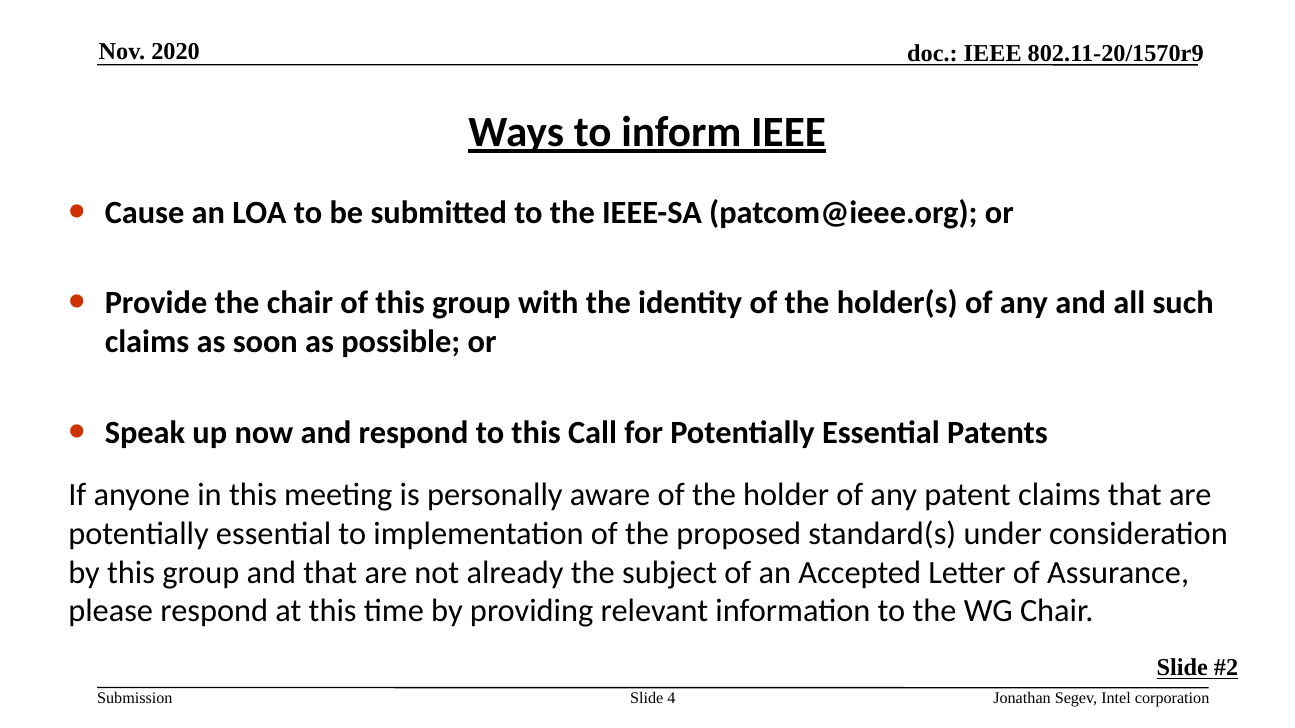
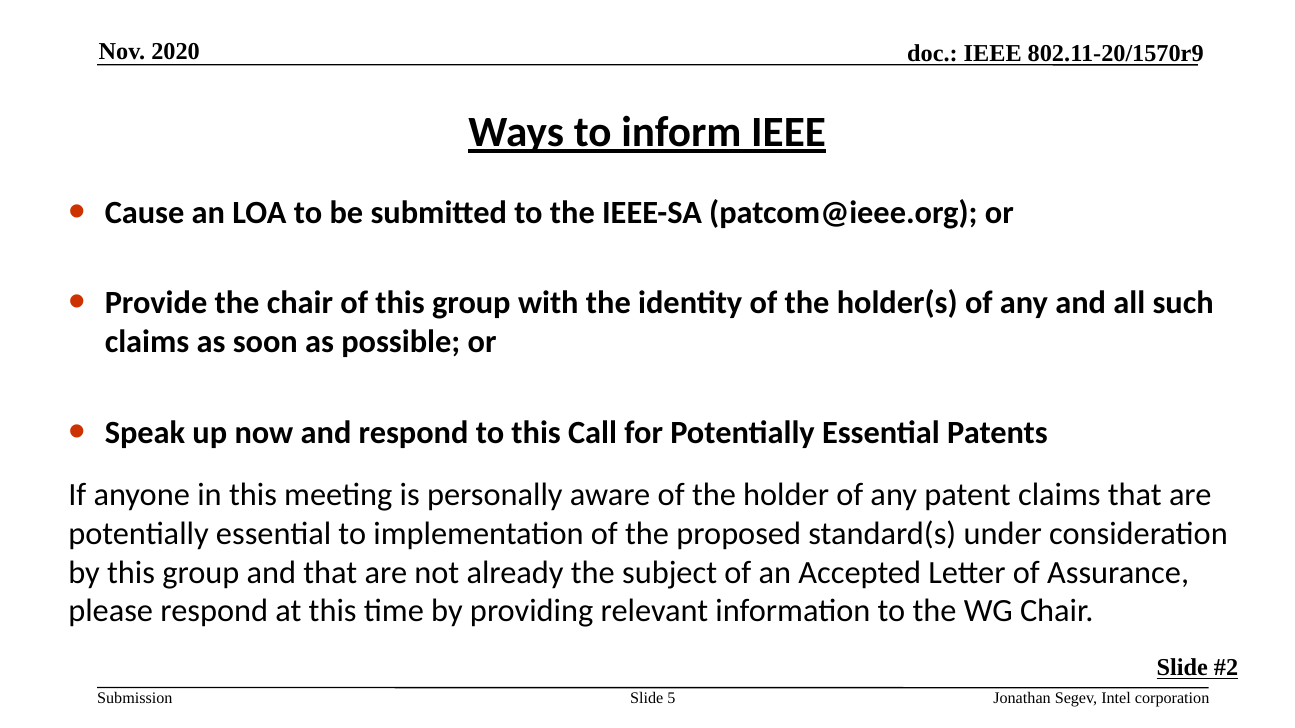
4: 4 -> 5 (671, 699)
